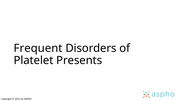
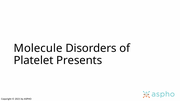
Frequent: Frequent -> Molecule (38, 48)
